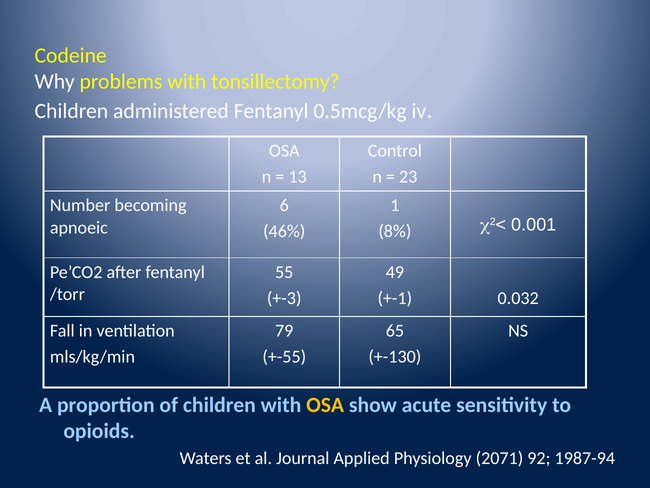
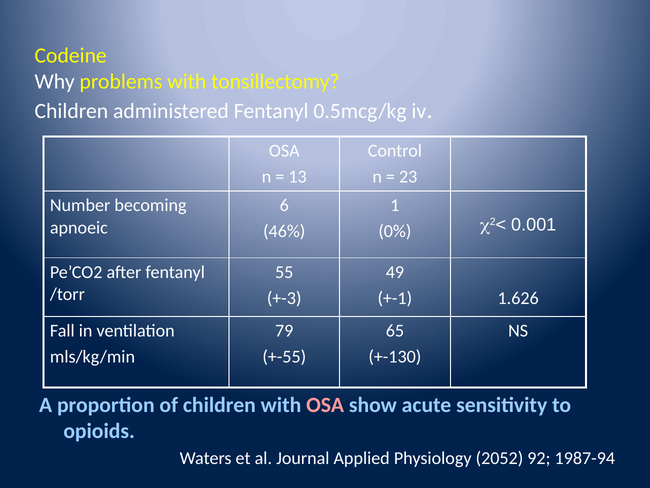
8%: 8% -> 0% (395, 231)
0.032: 0.032 -> 1.626 (518, 298)
OSA colour: yellow -> pink (325, 405)
2071: 2071 -> 2052 (499, 458)
